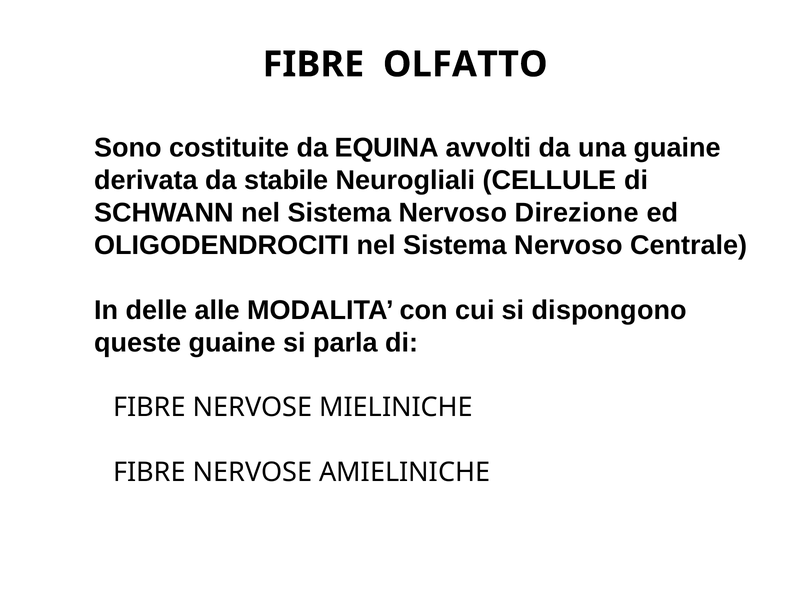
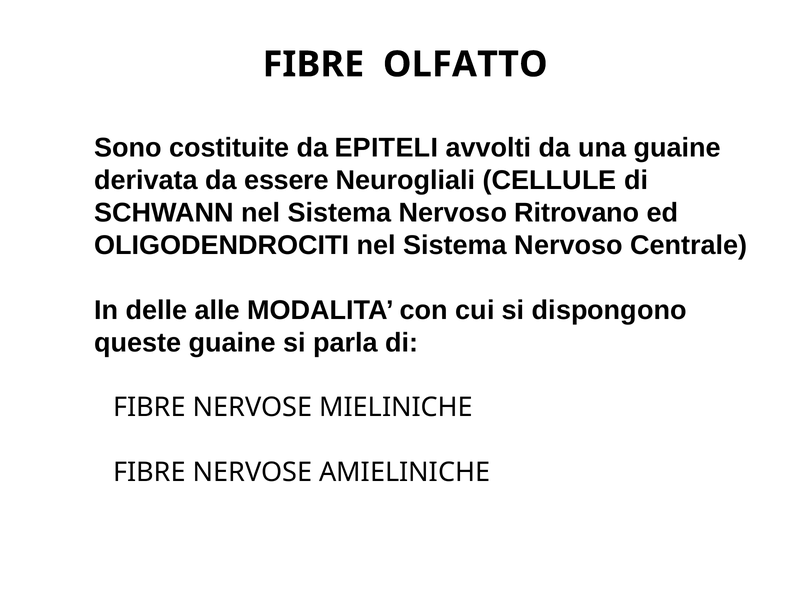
EQUINA: EQUINA -> EPITELI (386, 148)
stabile: stabile -> essere (286, 180)
Direzione: Direzione -> Ritrovano (577, 212)
